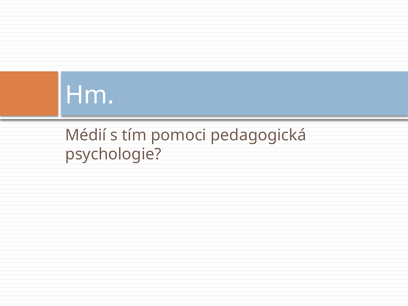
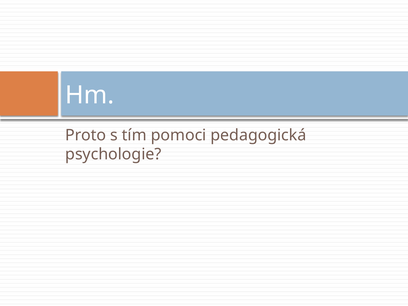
Médií: Médií -> Proto (86, 135)
